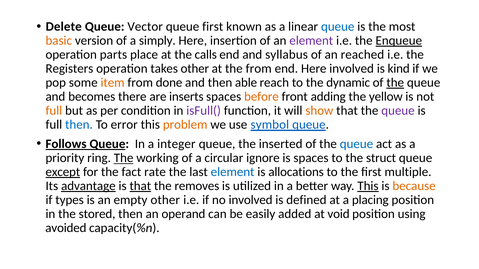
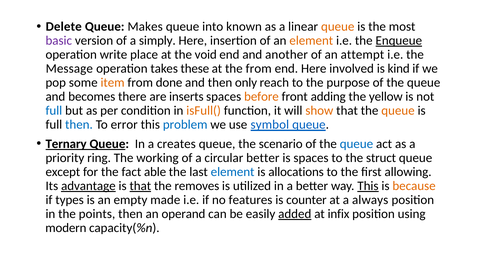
Vector: Vector -> Makes (145, 27)
queue first: first -> into (213, 27)
queue colour: blue -> orange (338, 27)
basic colour: orange -> purple (59, 41)
element colour: purple -> orange (311, 41)
parts: parts -> write (113, 55)
calls: calls -> void (206, 55)
syllabus: syllabus -> another (287, 55)
reached: reached -> attempt (362, 55)
Registers: Registers -> Message (69, 69)
takes other: other -> these (195, 69)
able: able -> only (246, 83)
dynamic: dynamic -> purpose (348, 83)
the underline: present -> none (395, 83)
full colour: orange -> blue (54, 111)
isFull( colour: purple -> orange (204, 111)
queue colour: purple -> orange (398, 111)
problem colour: orange -> blue (185, 125)
Follows: Follows -> Ternary (66, 144)
integer: integer -> creates (176, 144)
inserted: inserted -> scenario (281, 144)
The underline: present -> none (124, 158)
circular ignore: ignore -> better (263, 158)
except underline: present -> none (63, 172)
rate: rate -> able (155, 172)
multiple: multiple -> allowing (408, 172)
empty other: other -> made (165, 200)
no involved: involved -> features (251, 200)
defined: defined -> counter (306, 200)
placing: placing -> always (370, 200)
stored: stored -> points (97, 214)
added underline: none -> present (295, 214)
void: void -> infix (339, 214)
avoided: avoided -> modern (66, 228)
